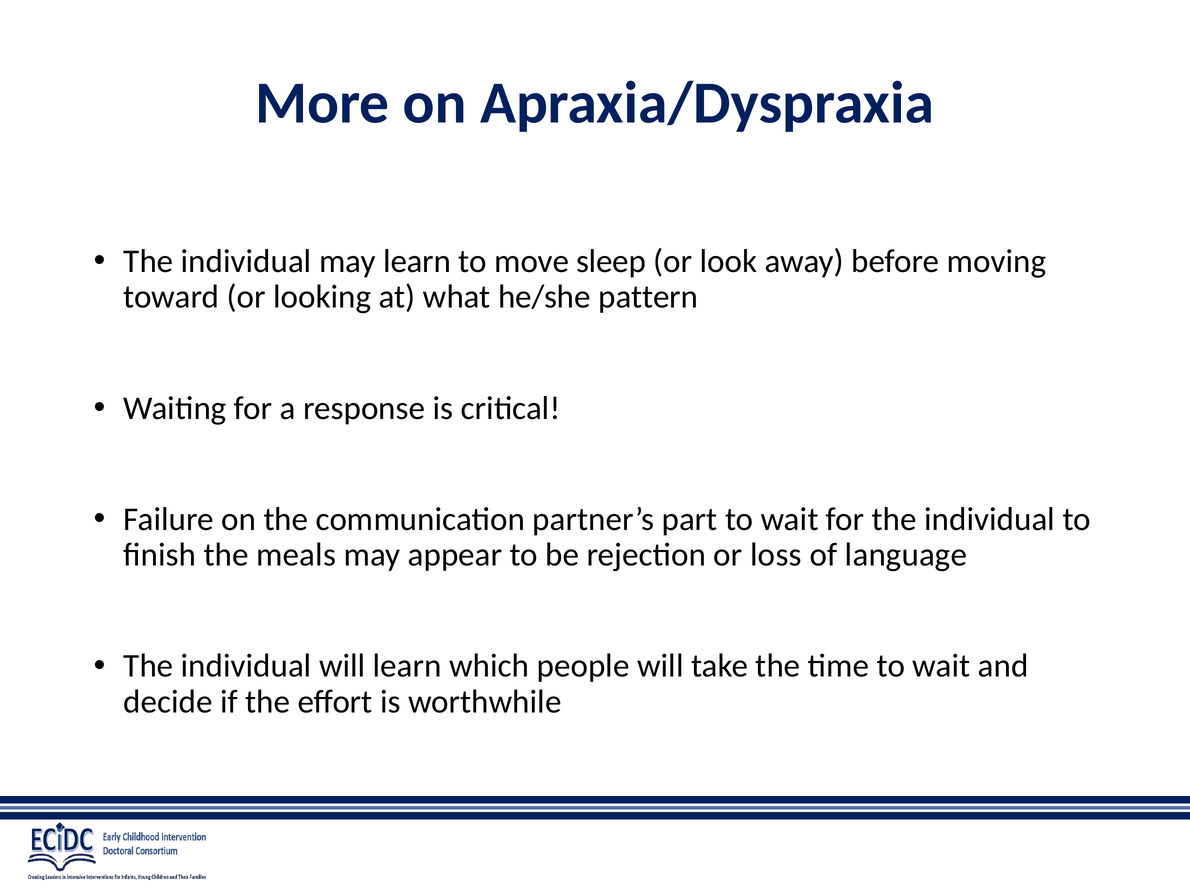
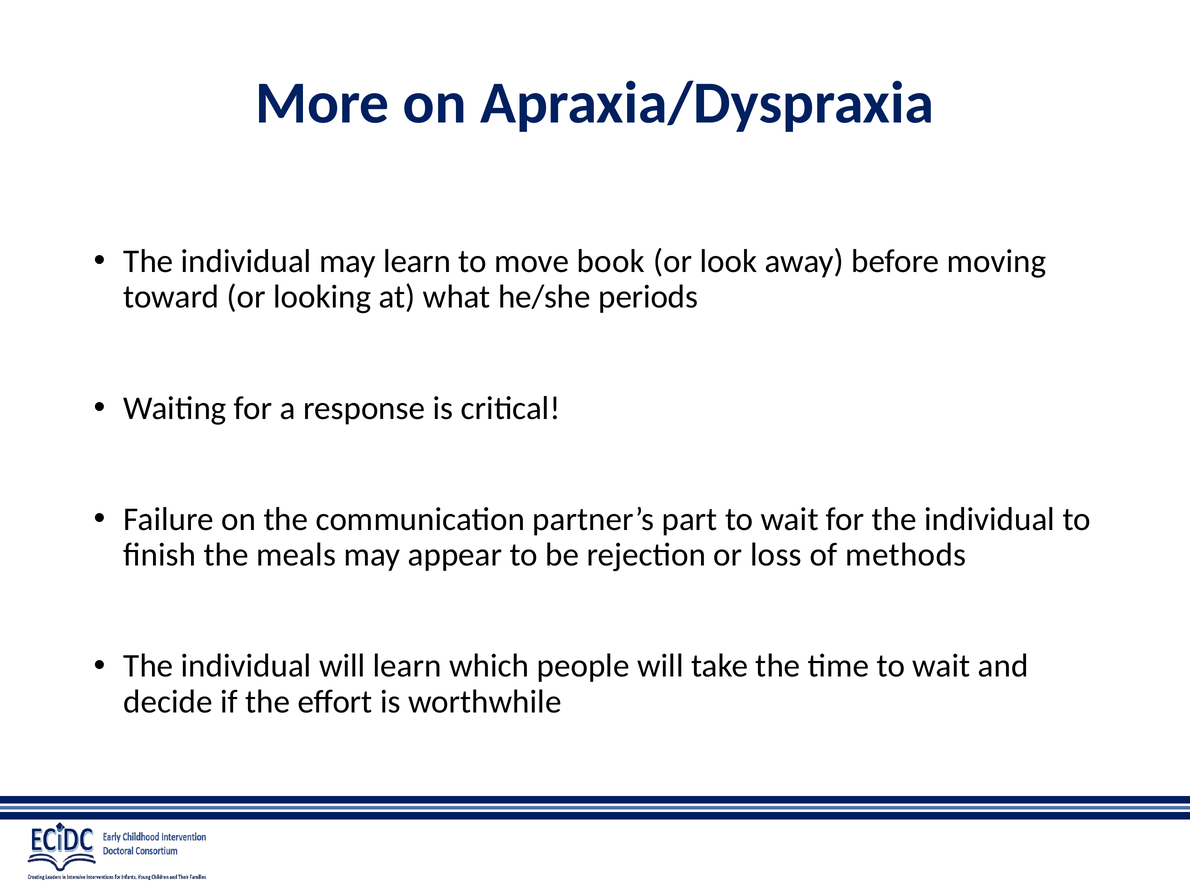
sleep: sleep -> book (611, 261)
pattern: pattern -> periods (648, 297)
language: language -> methods (906, 555)
